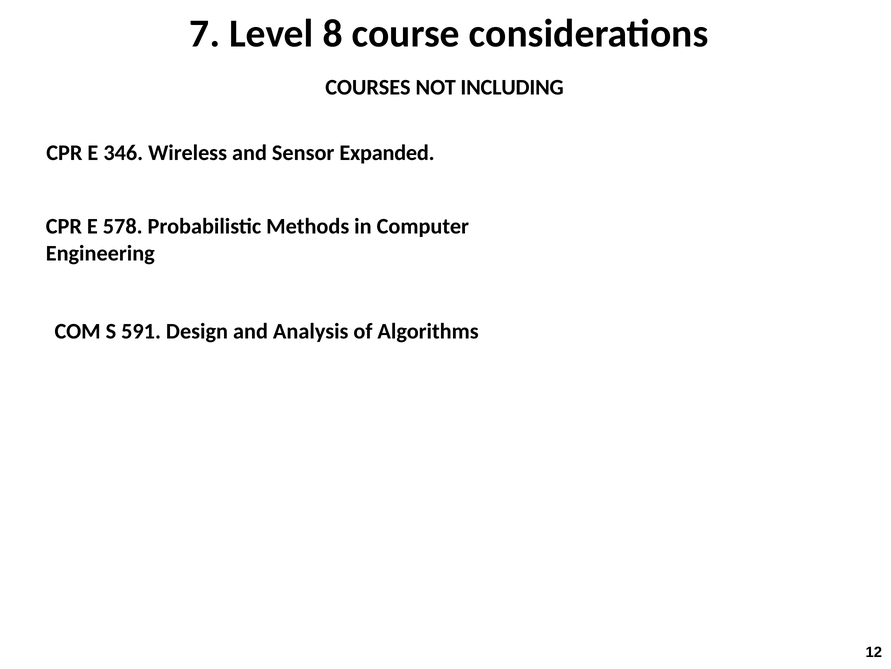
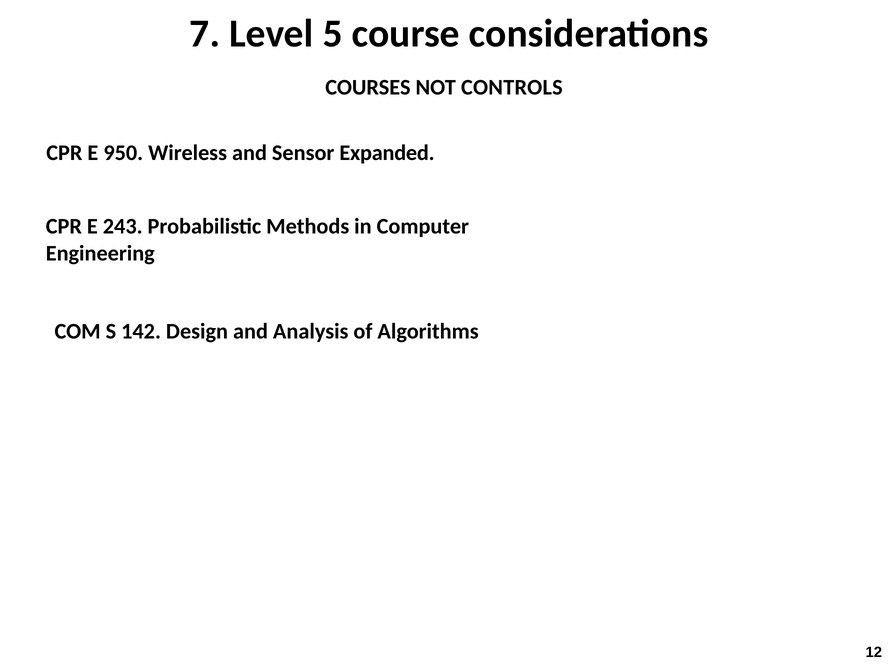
8: 8 -> 5 (333, 34)
INCLUDING: INCLUDING -> CONTROLS (512, 87)
346: 346 -> 950 (123, 153)
578: 578 -> 243 (123, 226)
591: 591 -> 142 (141, 331)
